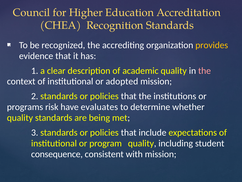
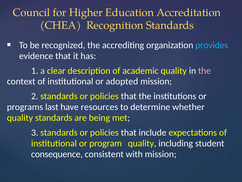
provides colour: yellow -> light blue (212, 45)
risk: risk -> last (52, 107)
evaluates: evaluates -> resources (99, 107)
